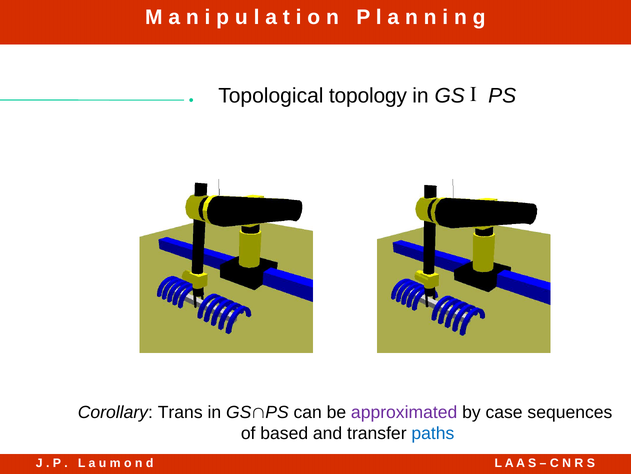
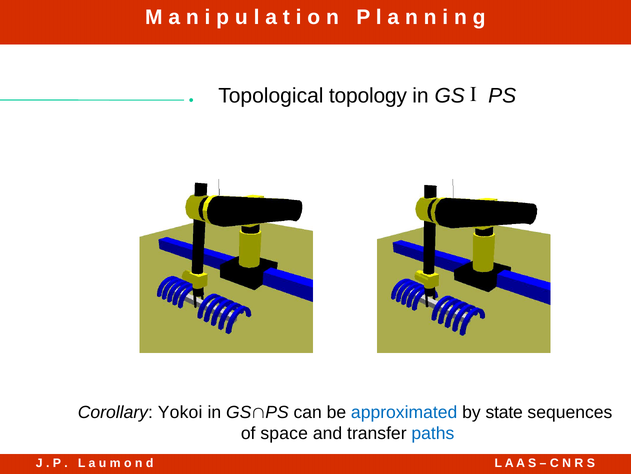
Trans: Trans -> Yokoi (180, 412)
approximated colour: purple -> blue (404, 412)
case: case -> state (504, 412)
based: based -> space (284, 433)
